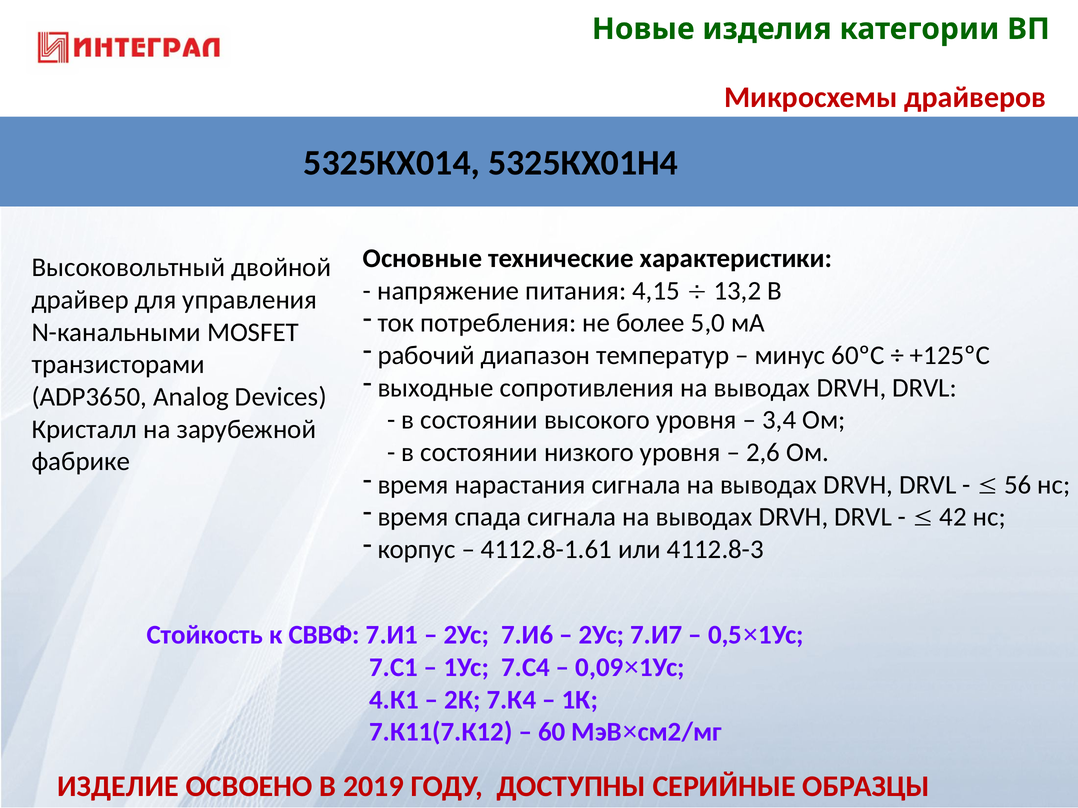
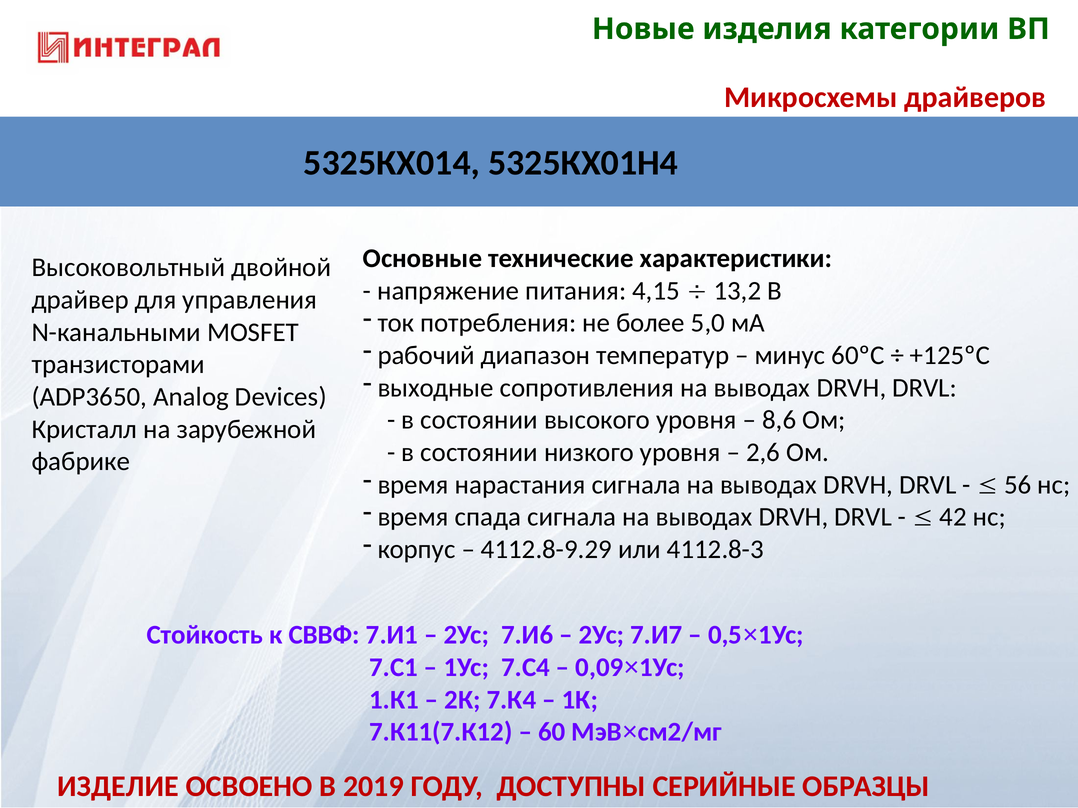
3,4: 3,4 -> 8,6 (779, 420)
4112.8-1.61: 4112.8-1.61 -> 4112.8-9.29 (546, 550)
4.К1: 4.К1 -> 1.К1 (394, 700)
